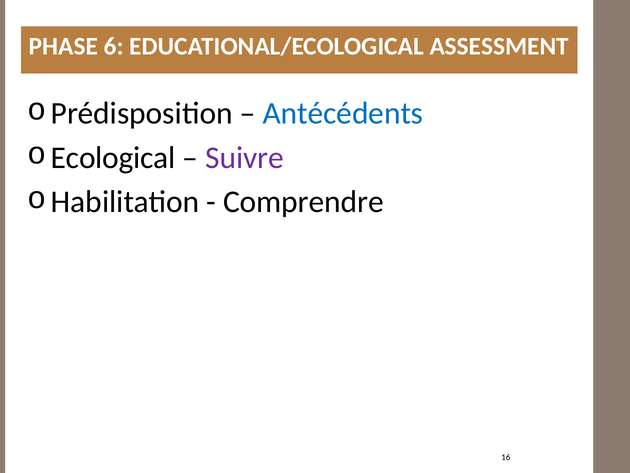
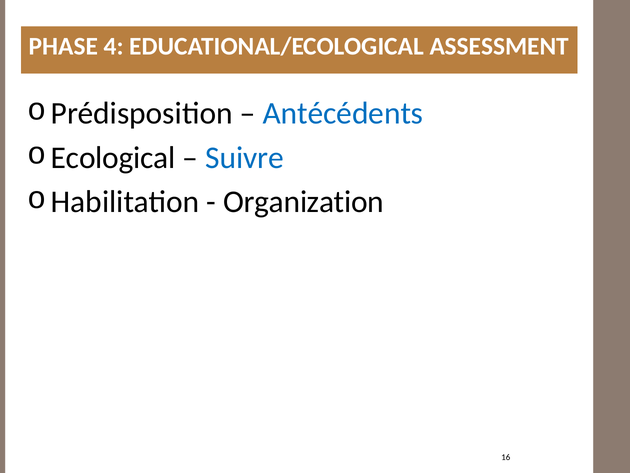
6: 6 -> 4 (114, 46)
Suivre colour: purple -> blue (245, 158)
Comprendre: Comprendre -> Organization (304, 202)
